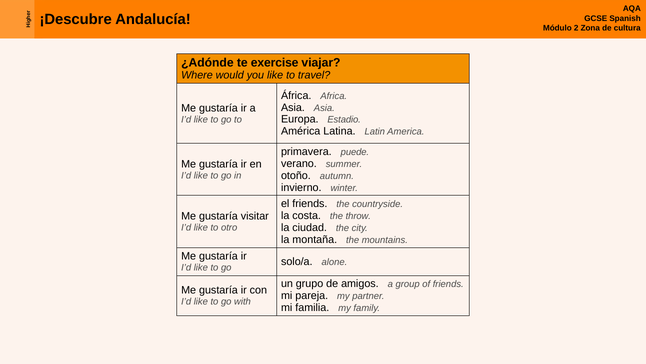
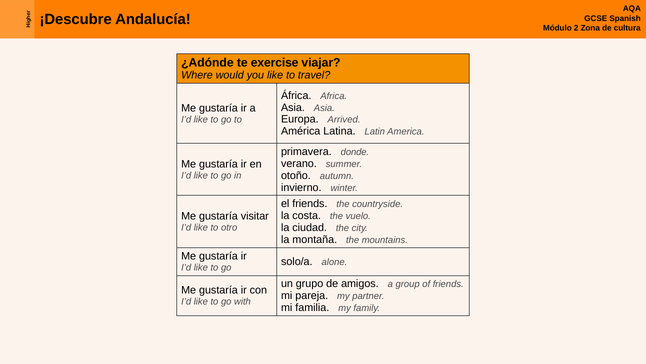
Estadio: Estadio -> Arrived (344, 120)
puede: puede -> donde (355, 152)
throw: throw -> vuelo (358, 216)
